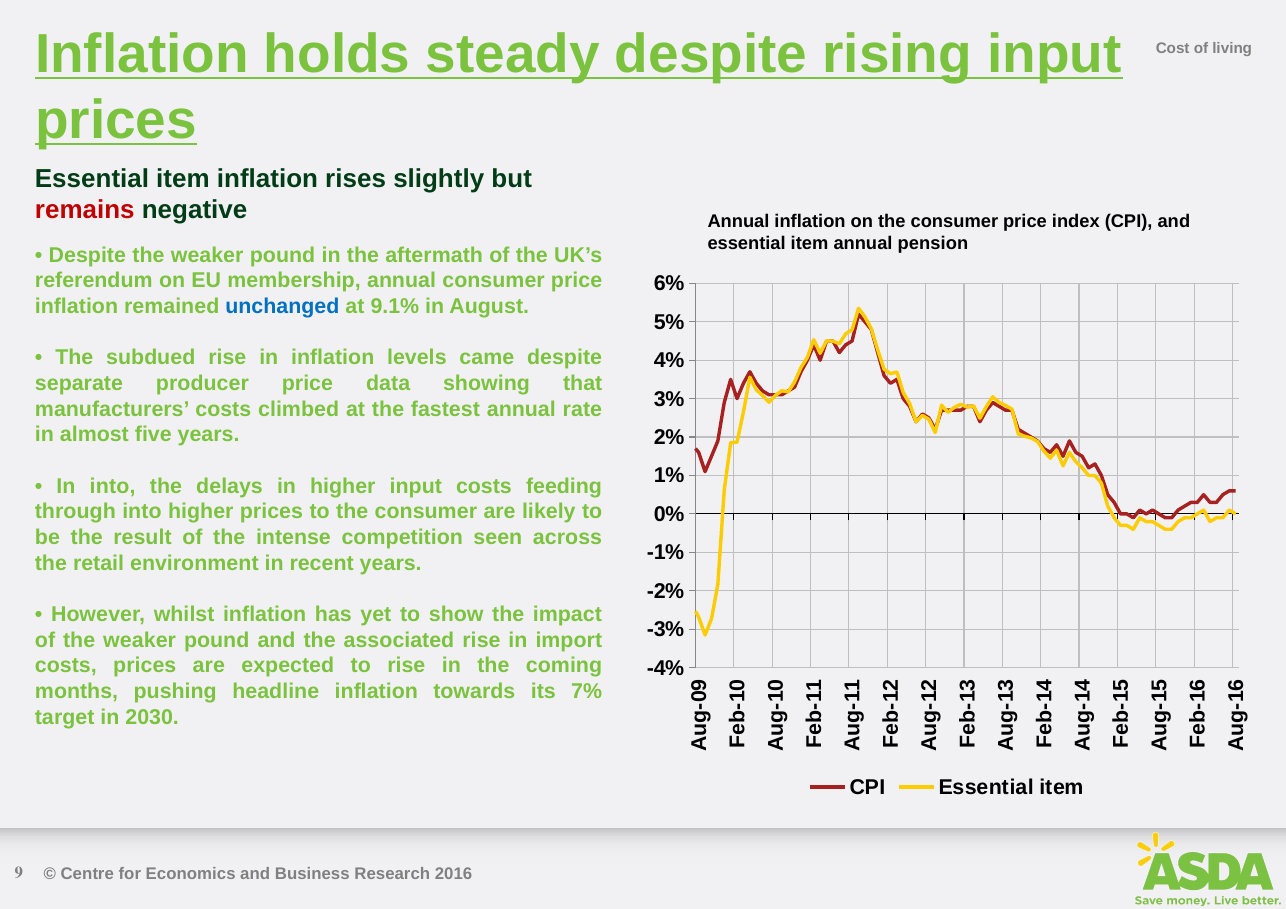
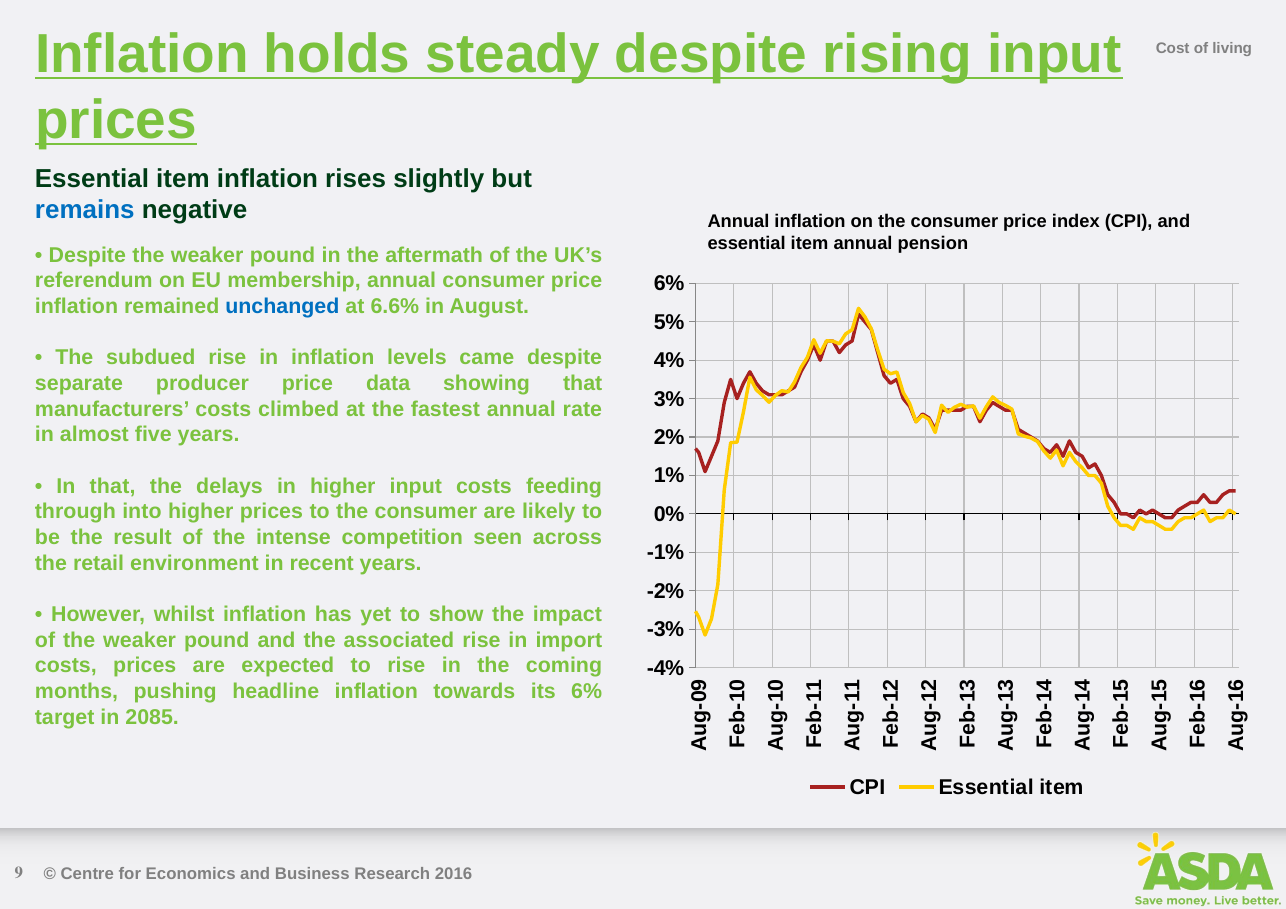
remains colour: red -> blue (85, 210)
9.1%: 9.1% -> 6.6% (395, 306)
In into: into -> that (113, 486)
its 7%: 7% -> 6% (587, 692)
2030: 2030 -> 2085 (152, 717)
